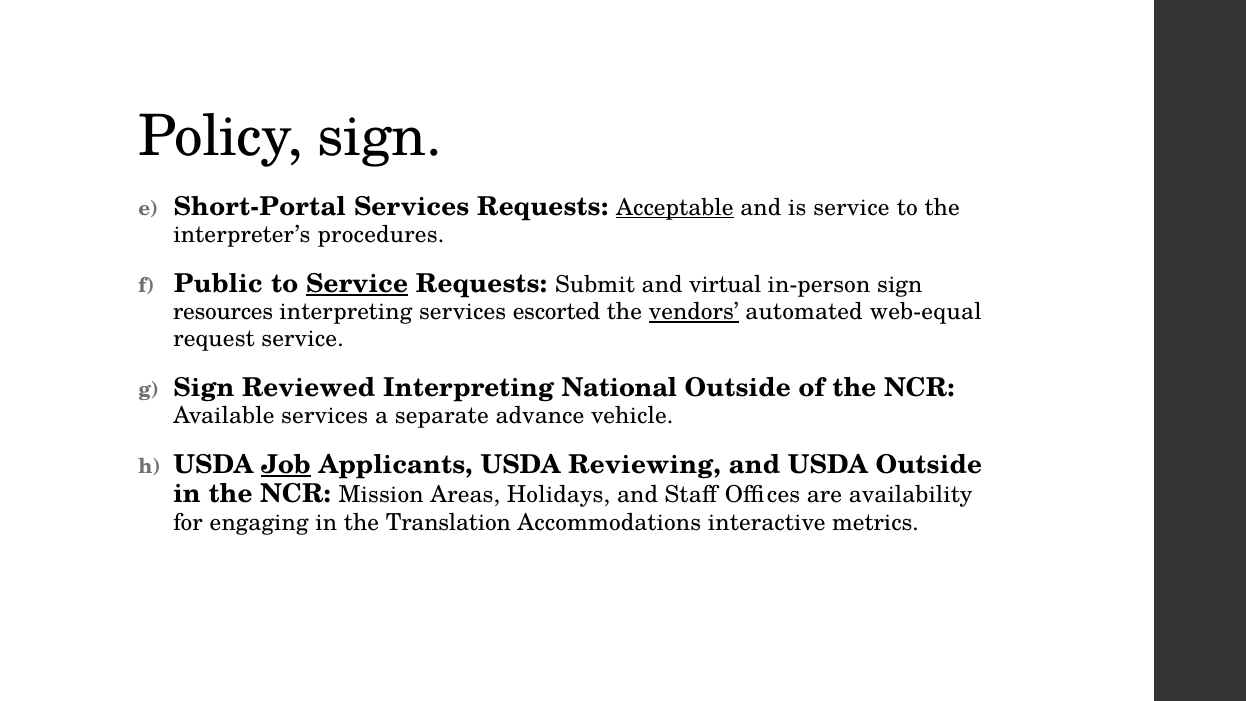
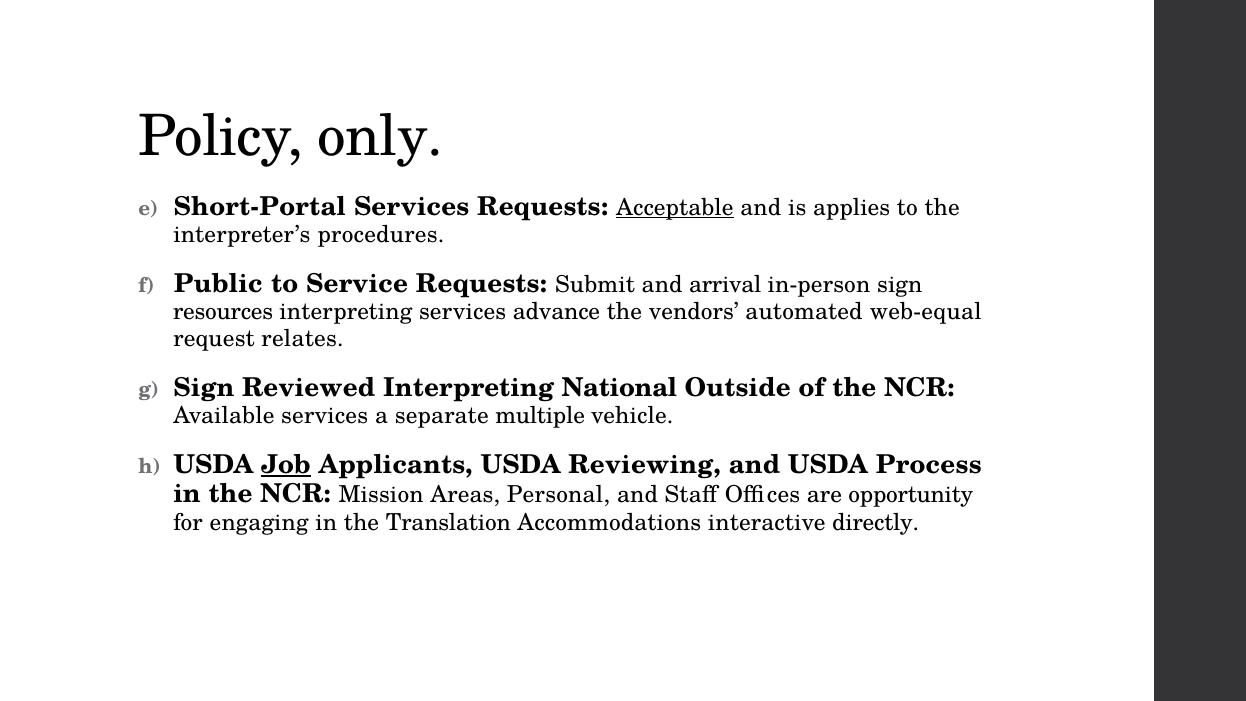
Policy sign: sign -> only (380, 137)
is service: service -> applies (852, 208)
Service underline: present -> none (357, 284)
virtual: virtual -> arrival (725, 285)
escorted: escorted -> advance (557, 312)
vendors underline: present -> none (694, 312)
request service: service -> relates (303, 339)
advance: advance -> multiple (540, 416)
USDA Outside: Outside -> Process (929, 465)
Holidays: Holidays -> Personal (558, 495)
availability: availability -> opportunity (911, 495)
metrics: metrics -> directly (876, 522)
